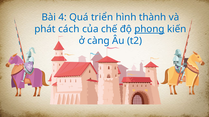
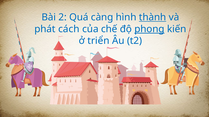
4: 4 -> 2 (63, 17)
triển: triển -> càng (102, 17)
thành underline: none -> present (153, 17)
càng: càng -> triển (98, 41)
